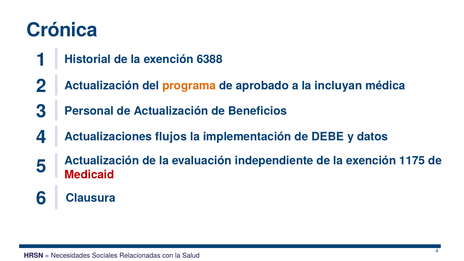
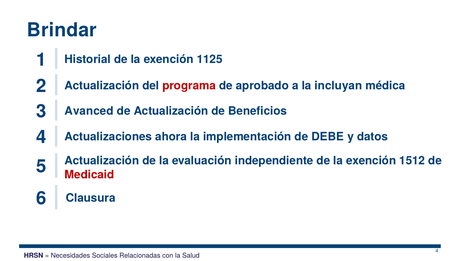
Crónica: Crónica -> Brindar (62, 30)
6388: 6388 -> 1125 (210, 59)
programa colour: orange -> red (189, 86)
Personal: Personal -> Avanced (89, 111)
flujos: flujos -> ahora (171, 137)
1175: 1175 -> 1512 (412, 161)
